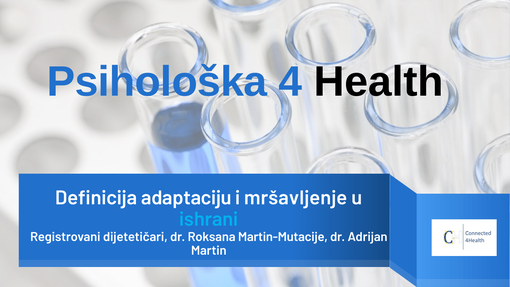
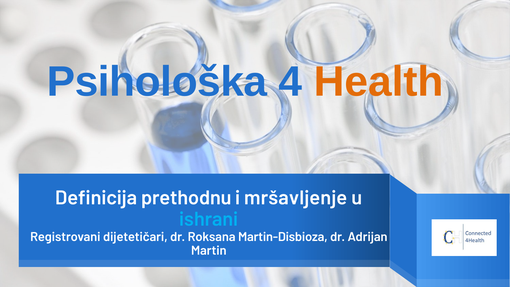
Health colour: black -> orange (379, 82)
adaptaciju: adaptaciju -> prethodnu (186, 198)
Martin-Mutacije: Martin-Mutacije -> Martin-Disbioza (283, 237)
